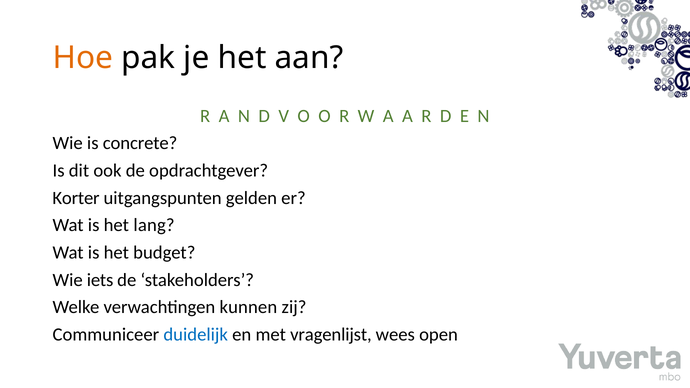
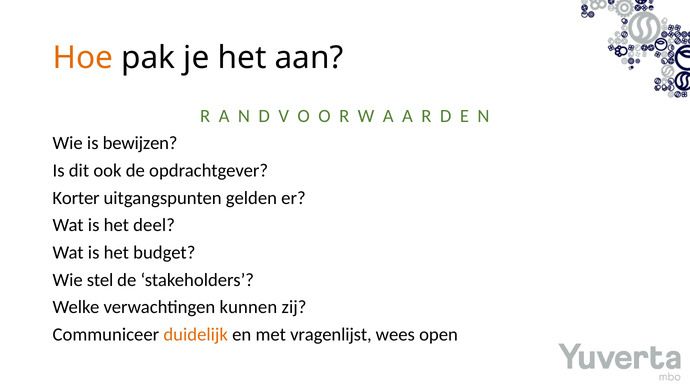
concrete: concrete -> bewijzen (140, 143)
lang: lang -> deel (154, 225)
iets: iets -> stel (100, 280)
duidelijk colour: blue -> orange (196, 335)
